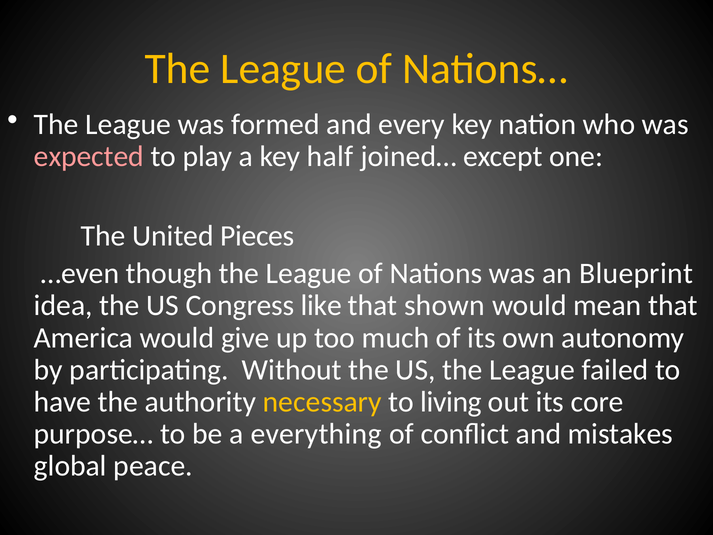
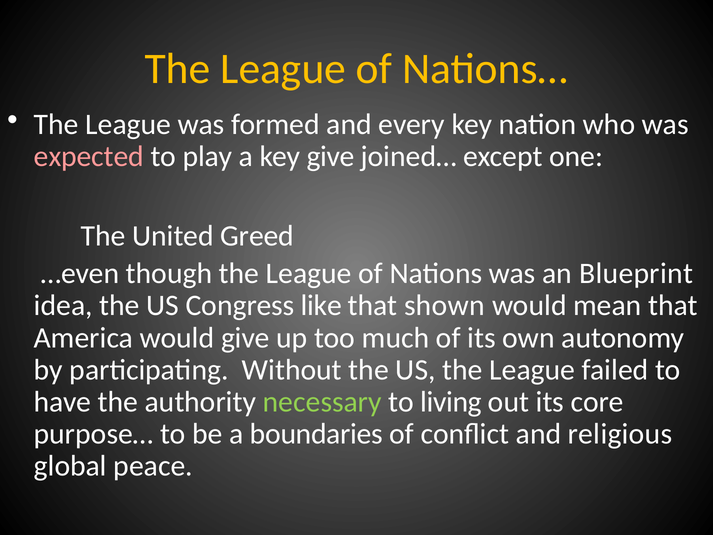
key half: half -> give (331, 157)
Pieces: Pieces -> Greed (257, 236)
necessary colour: yellow -> light green (322, 402)
everything: everything -> boundaries (316, 434)
mistakes: mistakes -> religious (620, 434)
